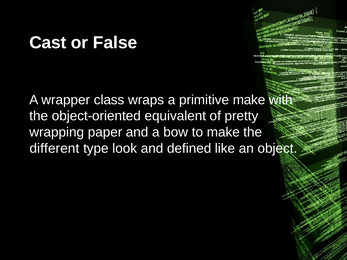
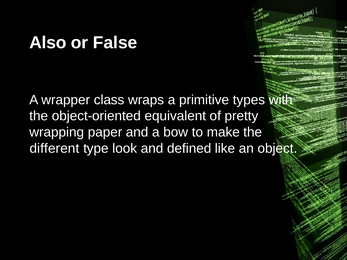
Cast: Cast -> Also (48, 43)
primitive make: make -> types (249, 100)
